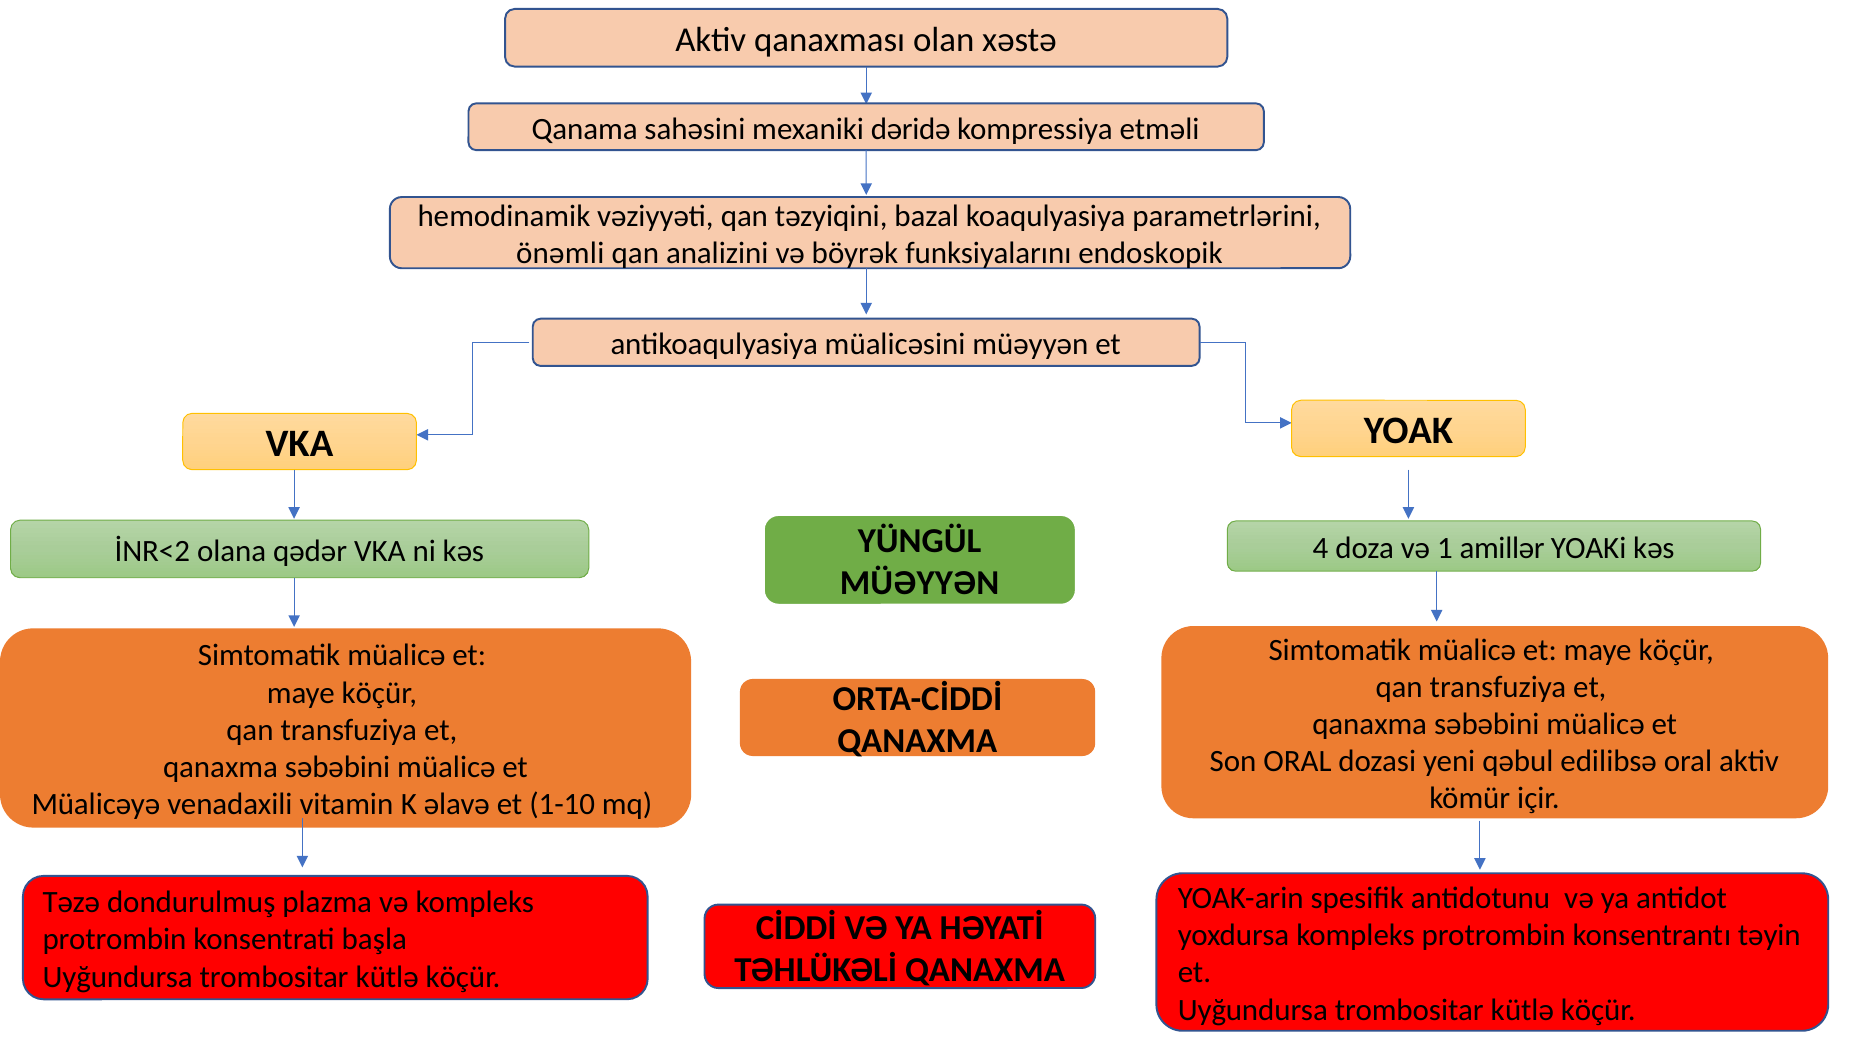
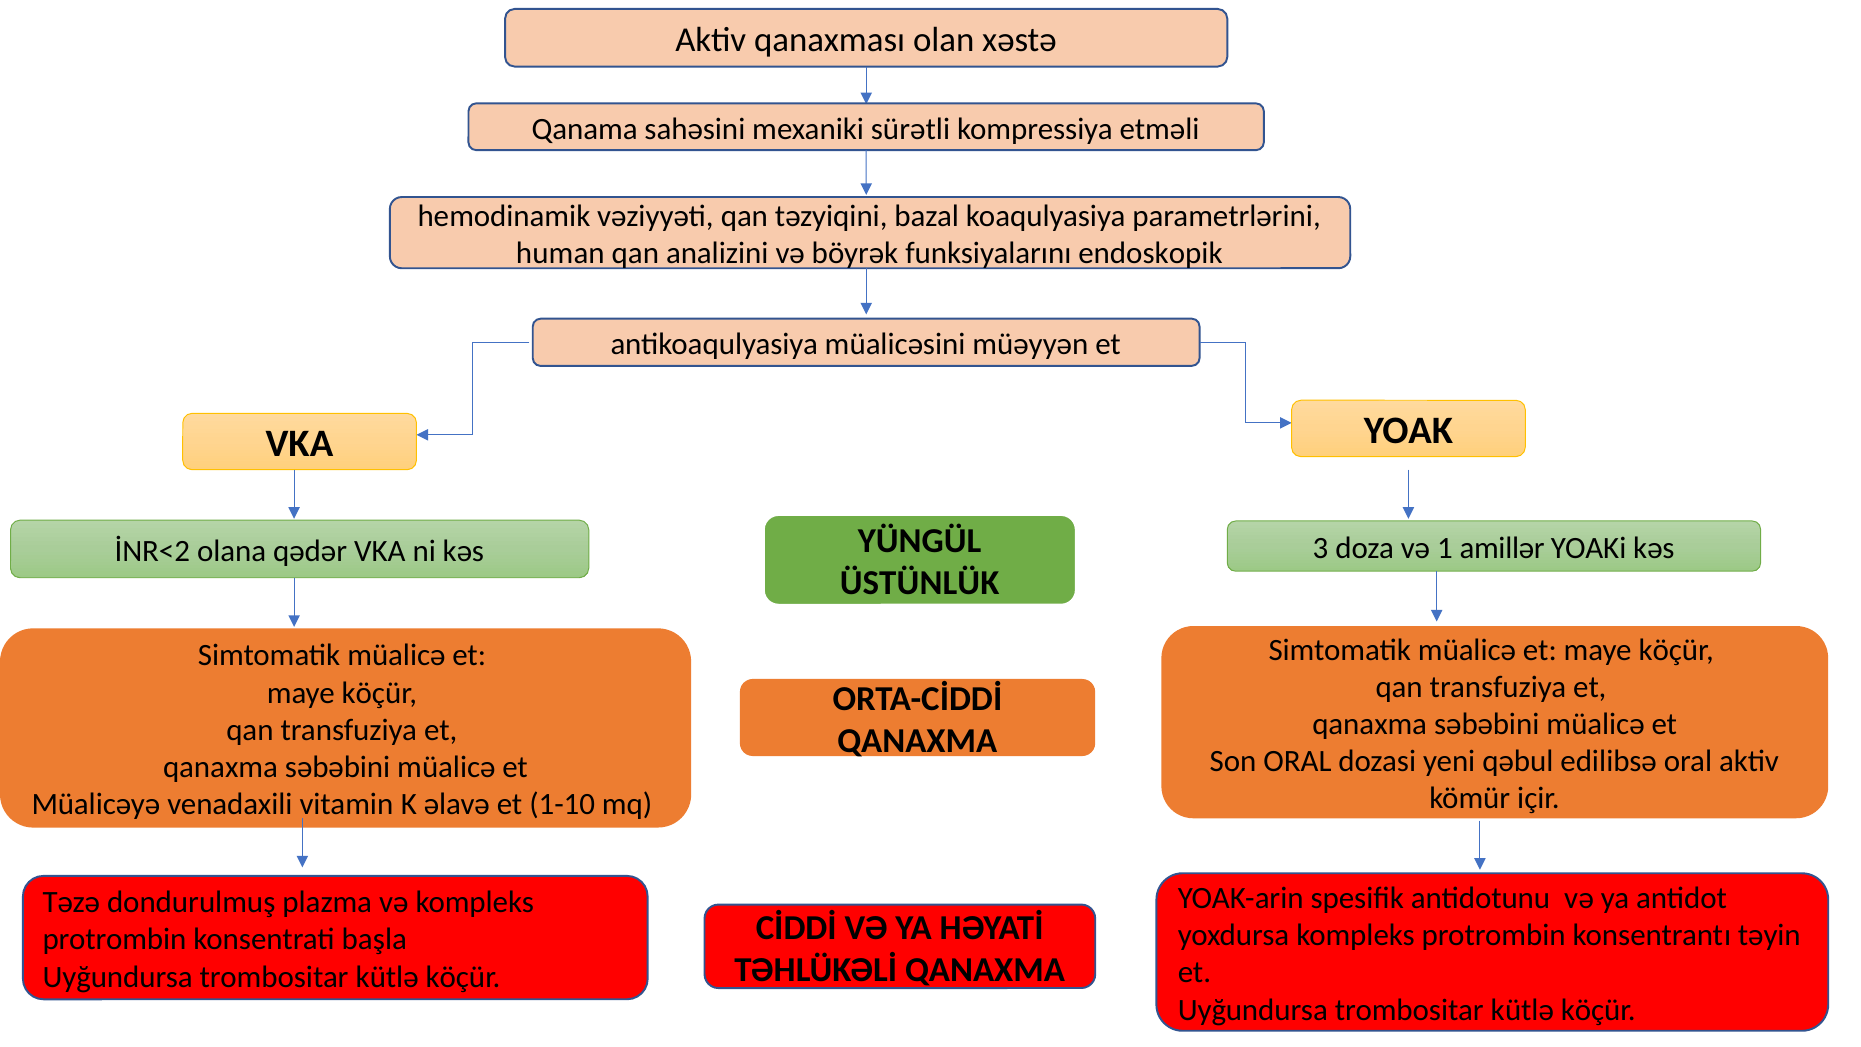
dəridə: dəridə -> sürətli (911, 129)
önəmli: önəmli -> human (560, 253)
4: 4 -> 3 (1321, 548)
MÜƏYYƏN: MÜƏYYƏN -> ÜSTÜNLÜK (920, 583)
